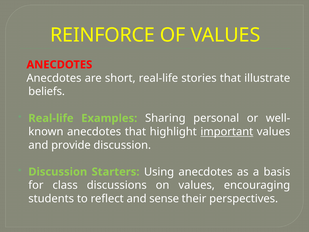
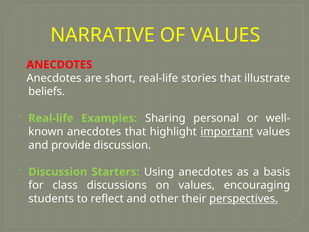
REINFORCE: REINFORCE -> NARRATIVE (103, 35)
sense: sense -> other (164, 198)
perspectives underline: none -> present (244, 198)
